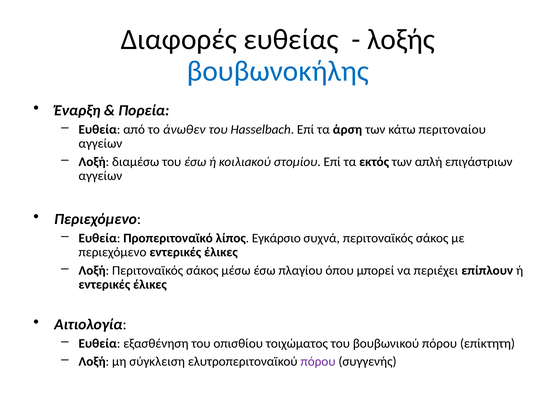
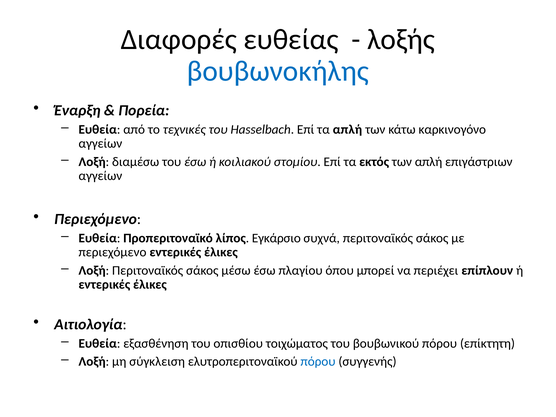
άνωθεν: άνωθεν -> τεχνικές (184, 129)
τα άρση: άρση -> απλή (347, 129)
περιτοναίου: περιτοναίου -> καρκινογόνο (452, 129)
πόρου colour: purple -> blue (318, 361)
